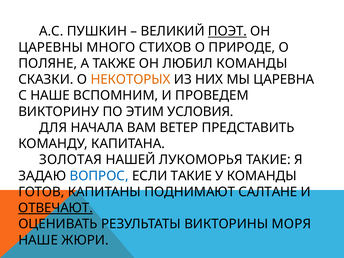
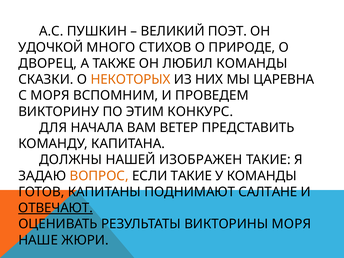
ПОЭТ underline: present -> none (227, 31)
ЦАРЕВНЫ: ЦАРЕВНЫ -> УДОЧКОЙ (51, 47)
ПОЛЯНЕ: ПОЛЯНЕ -> ДВОРЕЦ (48, 63)
С НАШЕ: НАШЕ -> МОРЯ (50, 96)
УСЛОВИЯ: УСЛОВИЯ -> КОНКУРС (200, 112)
ЗОЛОТАЯ: ЗОЛОТАЯ -> ДОЛЖНЫ (71, 160)
ЛУКОМОРЬЯ: ЛУКОМОРЬЯ -> ИЗОБРАЖЕН (201, 160)
ВОПРОС colour: blue -> orange (99, 176)
